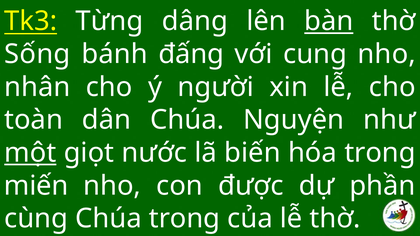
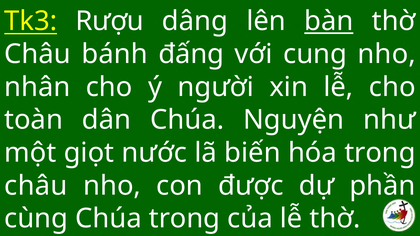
Từng: Từng -> Rượu (110, 21)
Sống: Sống -> Châu (37, 54)
một underline: present -> none (30, 153)
miến: miến -> châu (36, 186)
